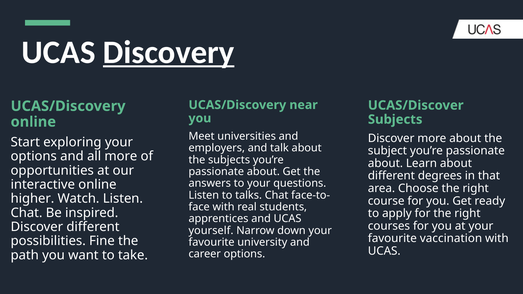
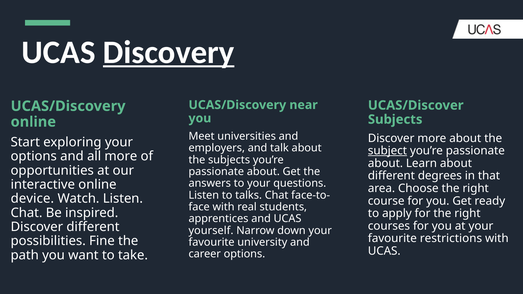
subject underline: none -> present (387, 151)
higher: higher -> device (32, 199)
vaccination: vaccination -> restrictions (451, 239)
